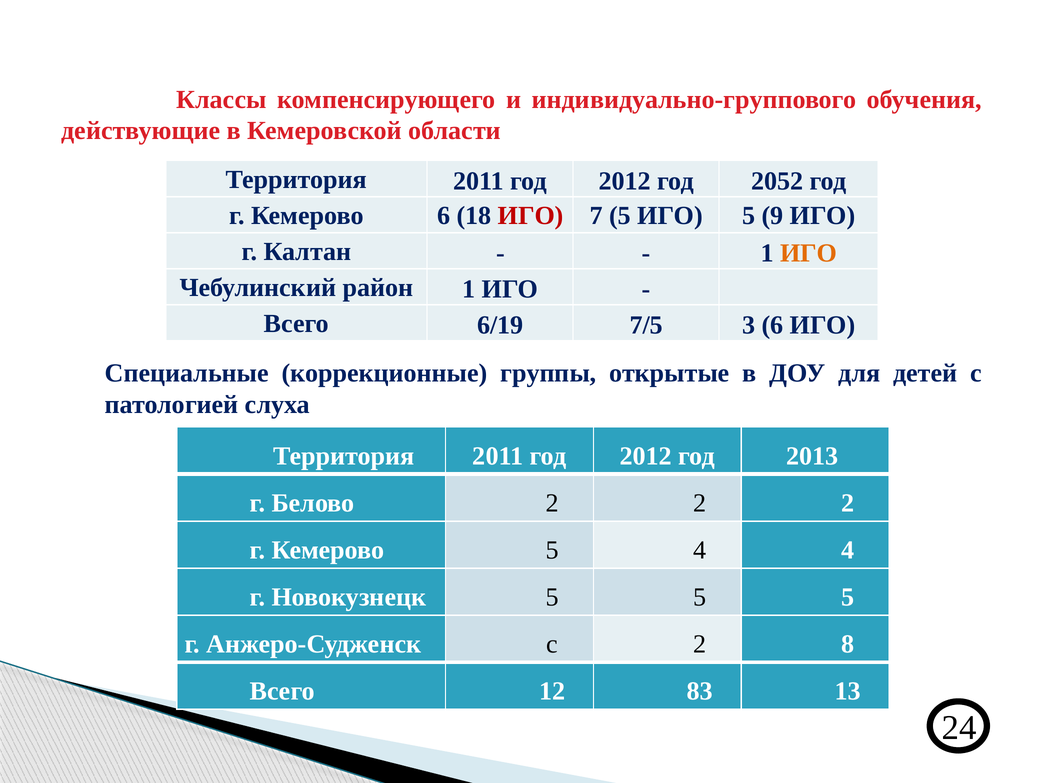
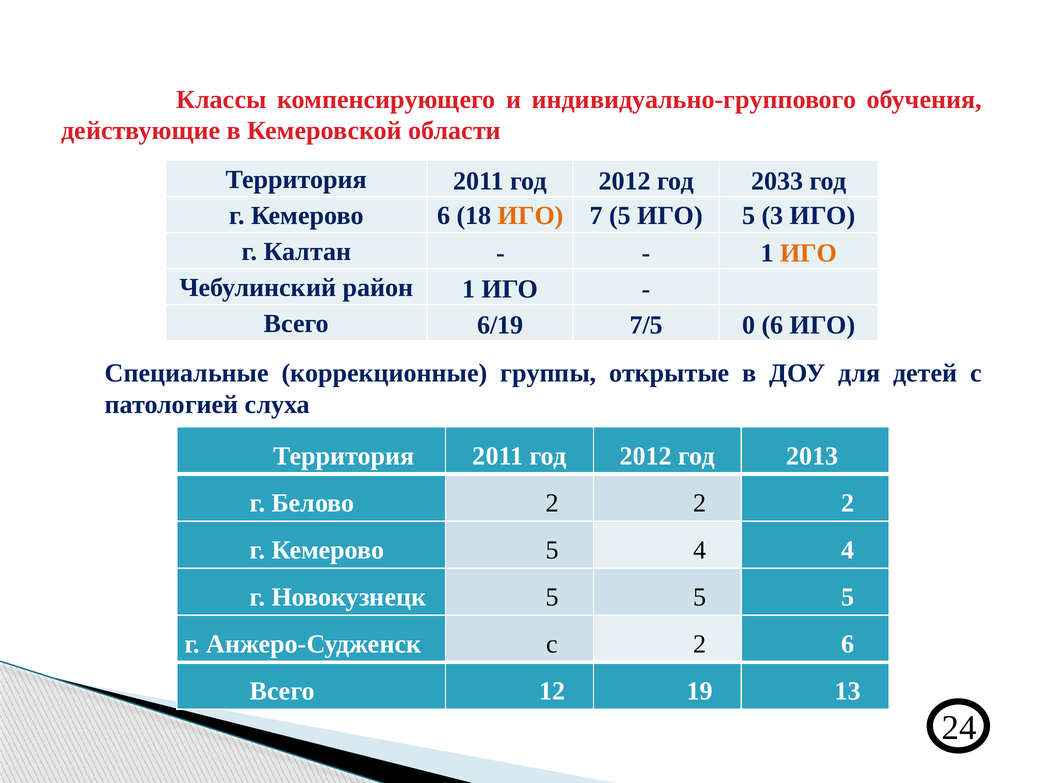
2052: 2052 -> 2033 (777, 181)
ИГО colour: red -> orange (531, 216)
9: 9 -> 3 (773, 216)
3: 3 -> 0 (749, 325)
2 8: 8 -> 6 (848, 644)
83: 83 -> 19 (700, 691)
